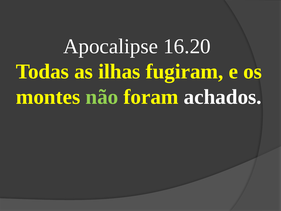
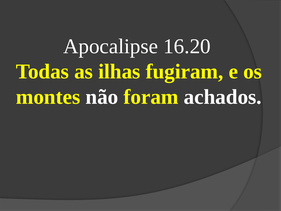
não colour: light green -> white (102, 97)
